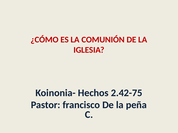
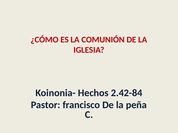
2.42-75: 2.42-75 -> 2.42-84 (127, 93)
